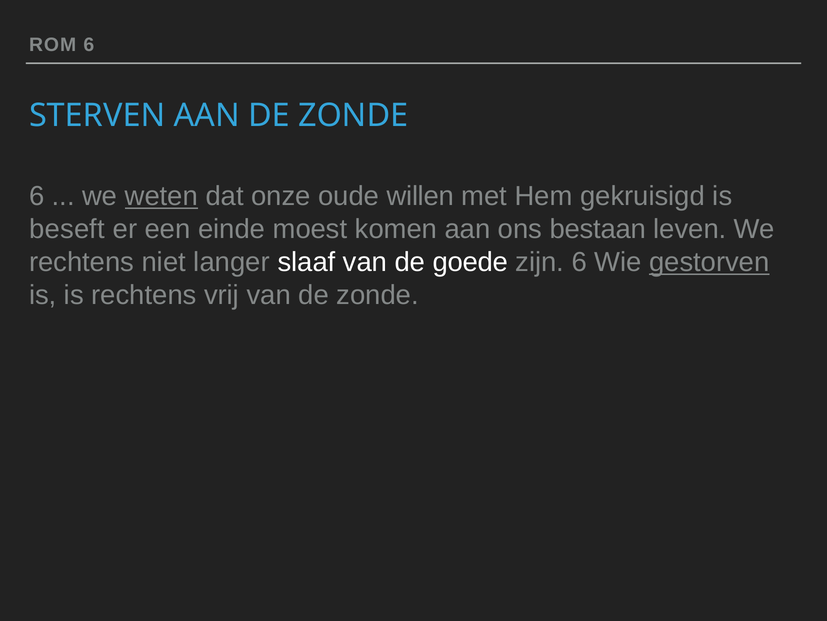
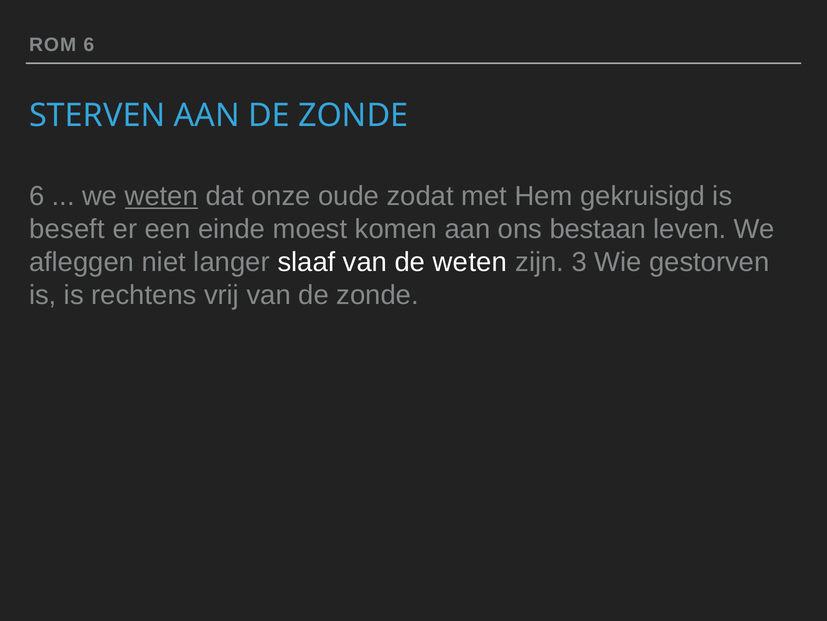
willen: willen -> zodat (420, 196)
rechtens: rechtens -> afleggen (82, 262)
de goede: goede -> weten (470, 262)
zijn 6: 6 -> 3 (579, 262)
gestorven underline: present -> none (709, 262)
